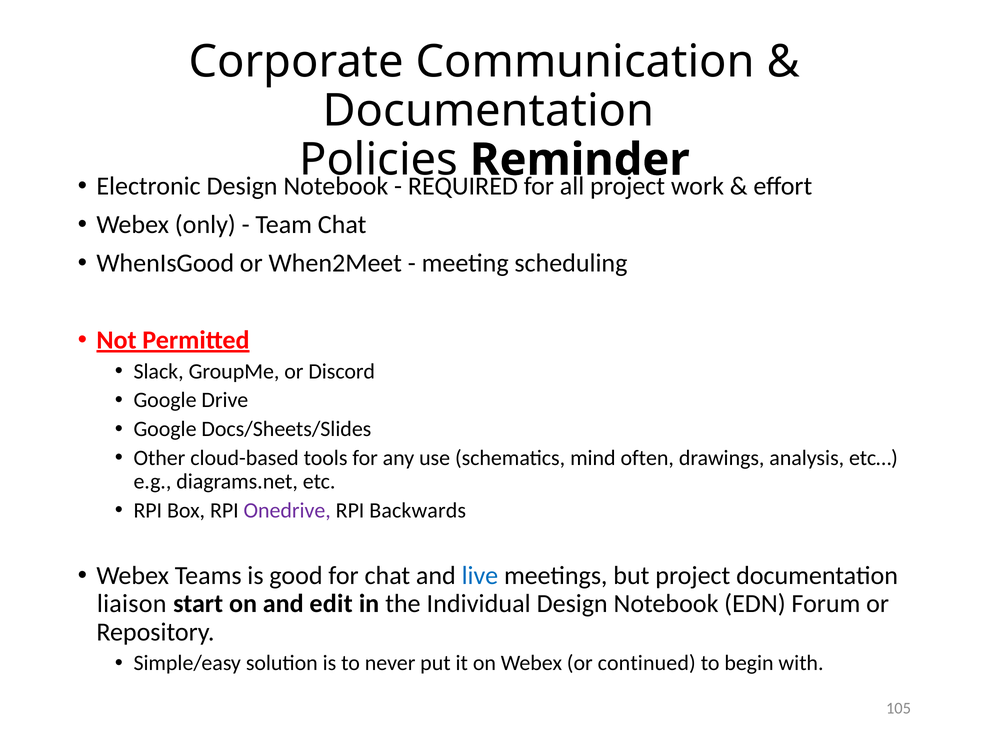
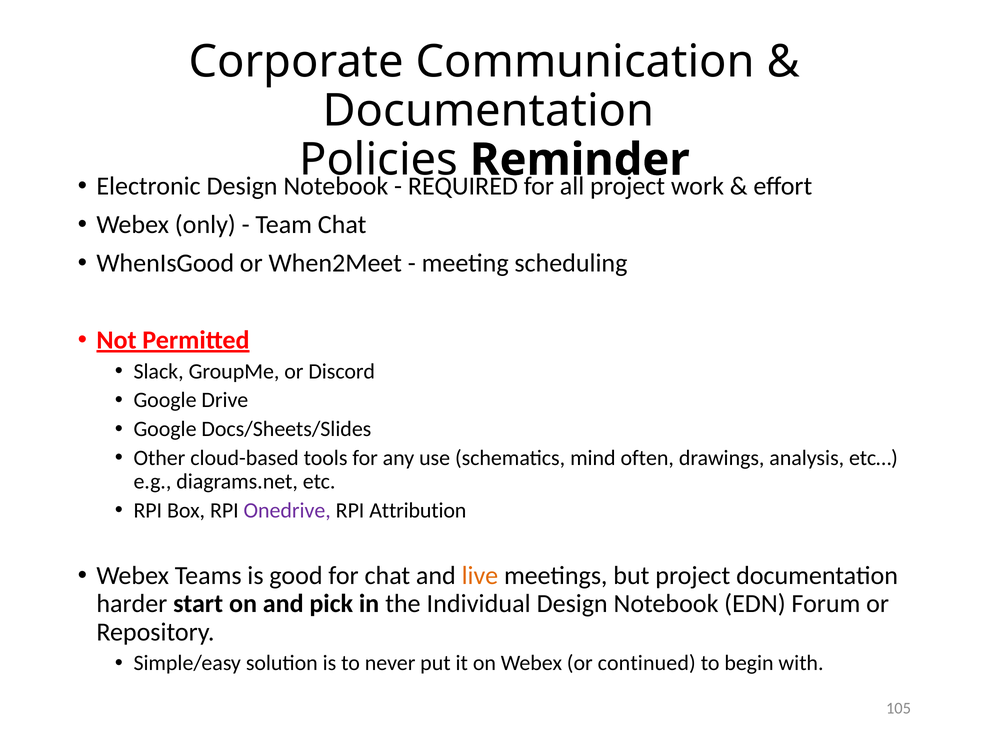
Backwards: Backwards -> Attribution (418, 510)
live colour: blue -> orange (480, 575)
liaison: liaison -> harder (132, 604)
edit: edit -> pick (331, 604)
